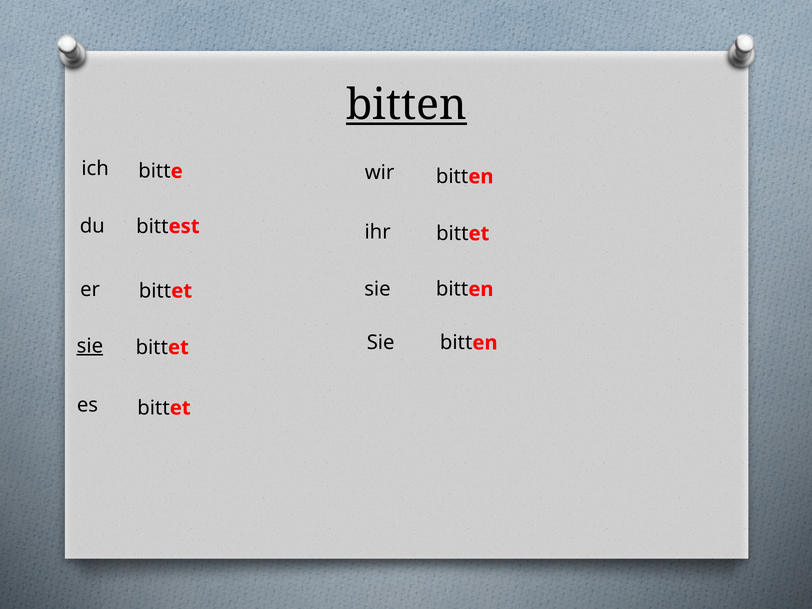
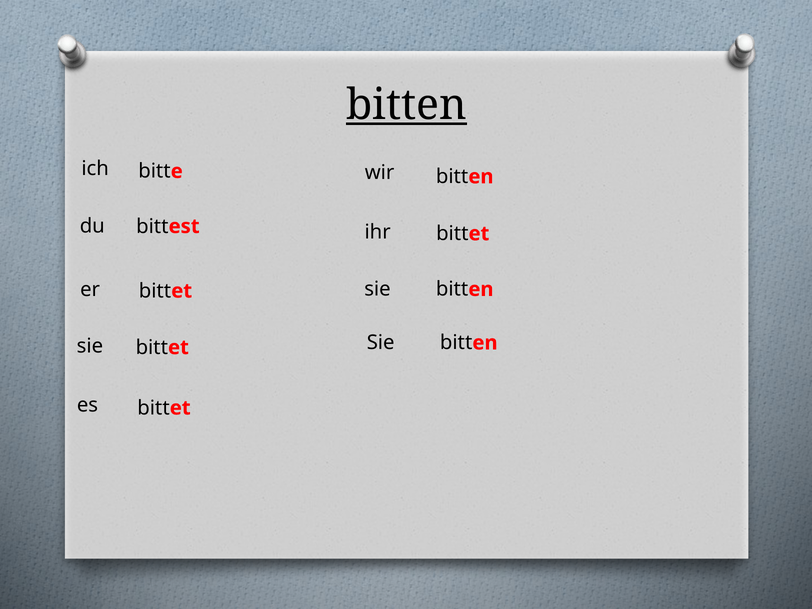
sie underline: present -> none (90, 346)
